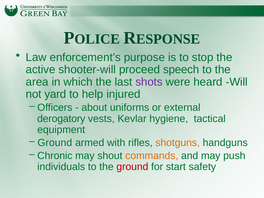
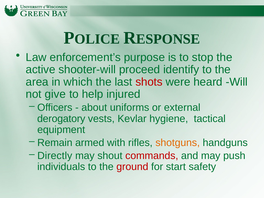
speech: speech -> identify (181, 70)
shots colour: purple -> red (149, 82)
yard: yard -> give (55, 94)
Ground: Ground -> Remain (55, 143)
Chronic: Chronic -> Directly (55, 156)
commands colour: orange -> red (152, 156)
